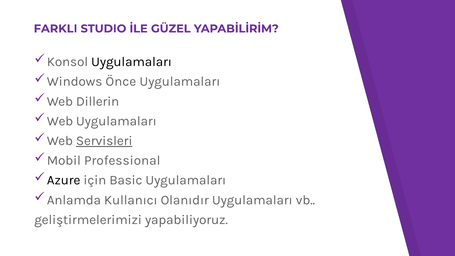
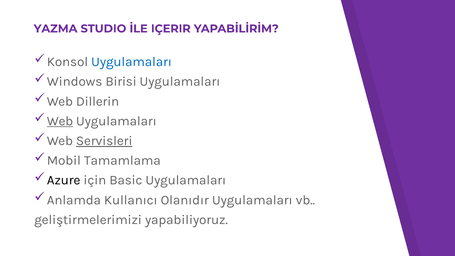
FARKLI: FARKLI -> YAZMA (56, 29)
GÜZEL: GÜZEL -> IÇERIR (171, 29)
Uygulamaları colour: black -> blue (132, 62)
Önce: Önce -> Birisi (121, 82)
Web underline: none -> present (60, 121)
Professional: Professional -> Tamamlama (122, 160)
